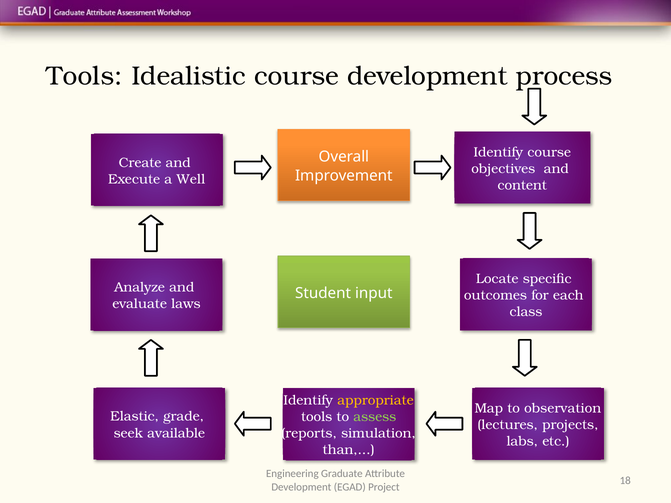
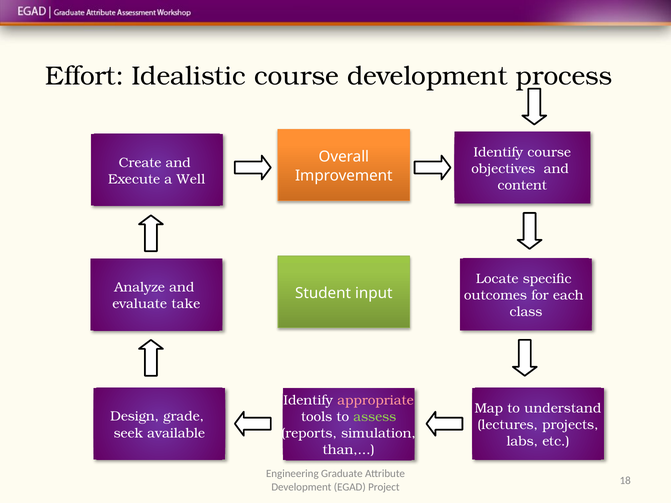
Tools: Tools -> Effort (85, 76)
laws: laws -> take (186, 304)
appropriate colour: yellow -> pink (376, 401)
observation: observation -> understand (563, 408)
Elastic: Elastic -> Design (135, 417)
